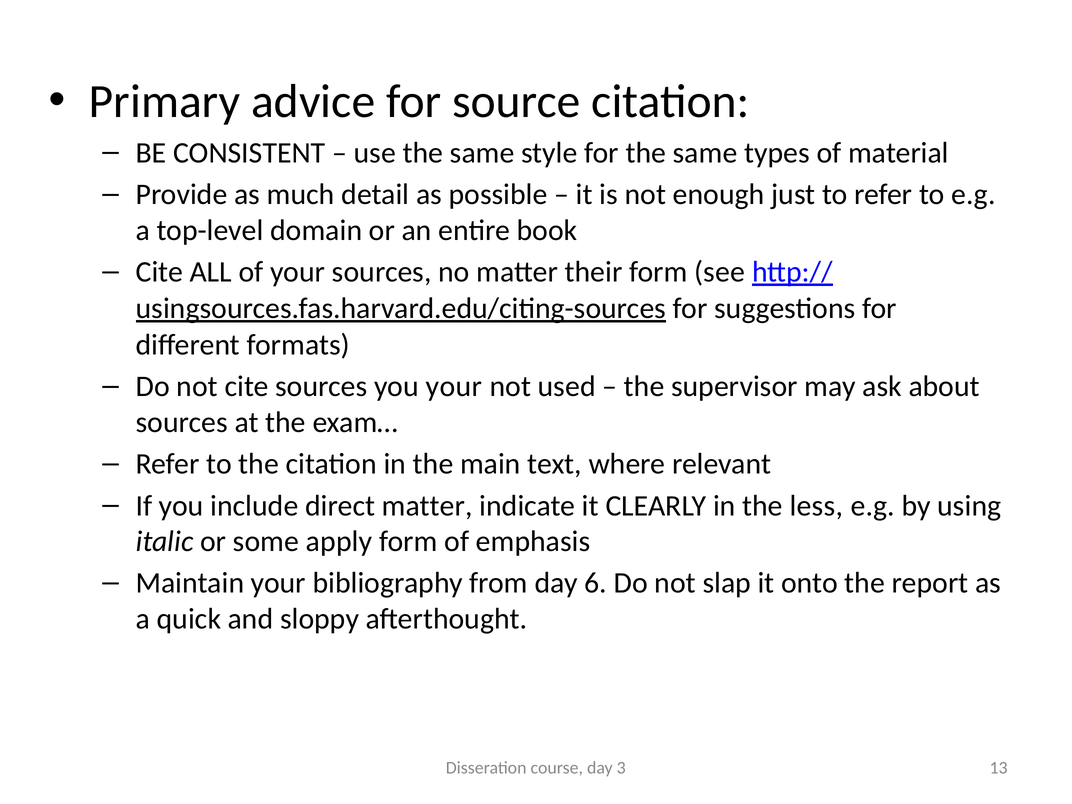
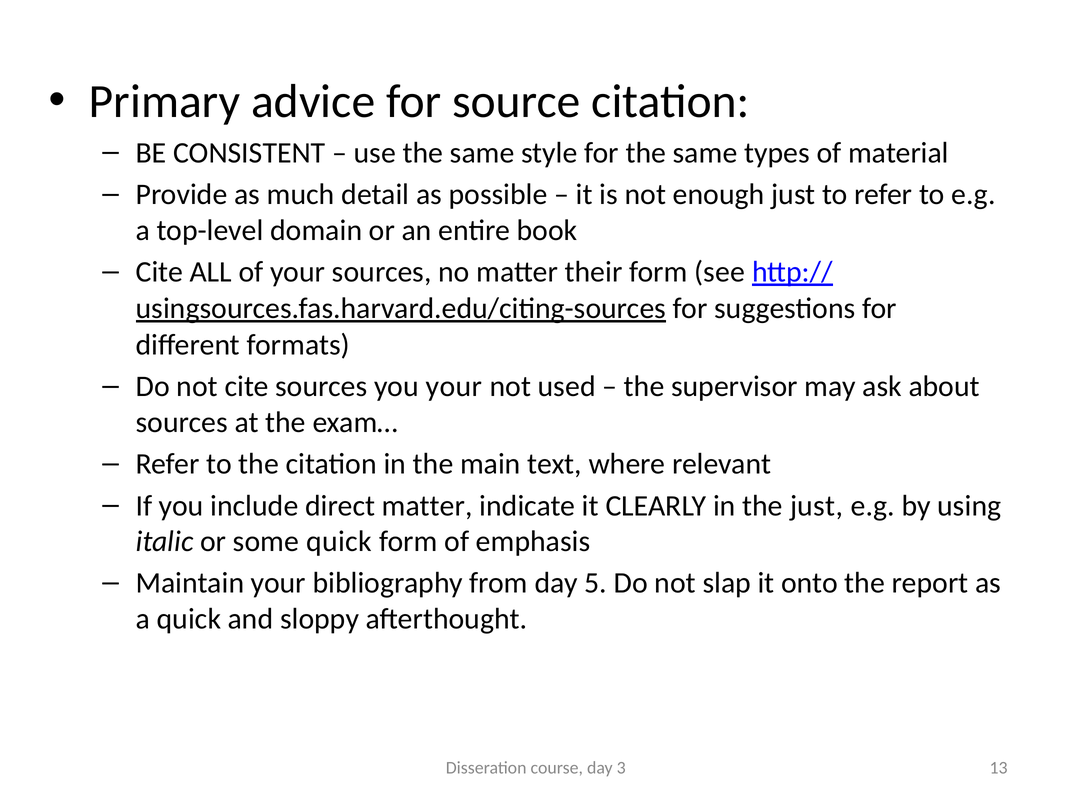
the less: less -> just (817, 506)
some apply: apply -> quick (339, 541)
6: 6 -> 5 (596, 583)
